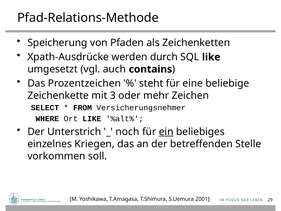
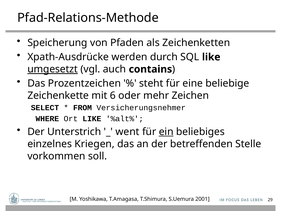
umgesetzt underline: none -> present (53, 69)
3: 3 -> 6 (113, 96)
noch: noch -> went (127, 132)
